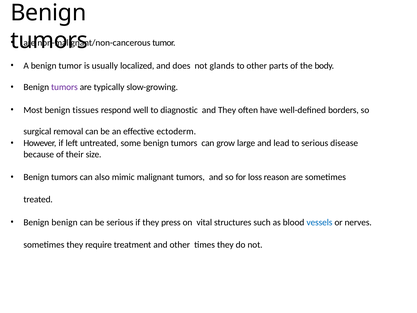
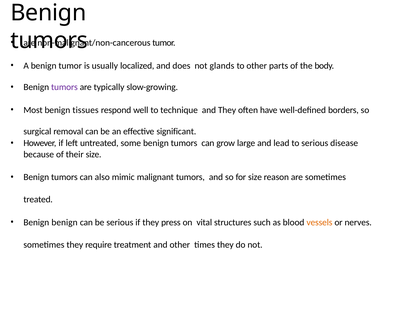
diagnostic: diagnostic -> technique (179, 110)
ectoderm: ectoderm -> significant (176, 132)
for loss: loss -> size (255, 177)
vessels colour: blue -> orange (319, 222)
